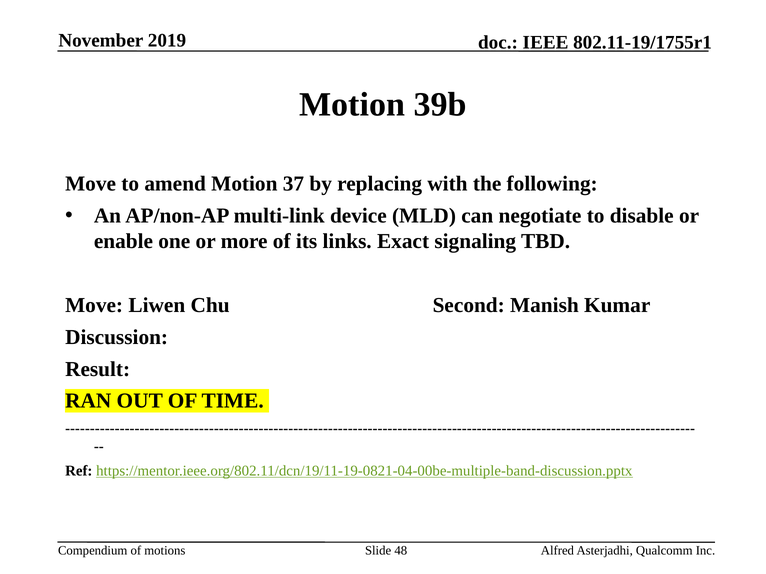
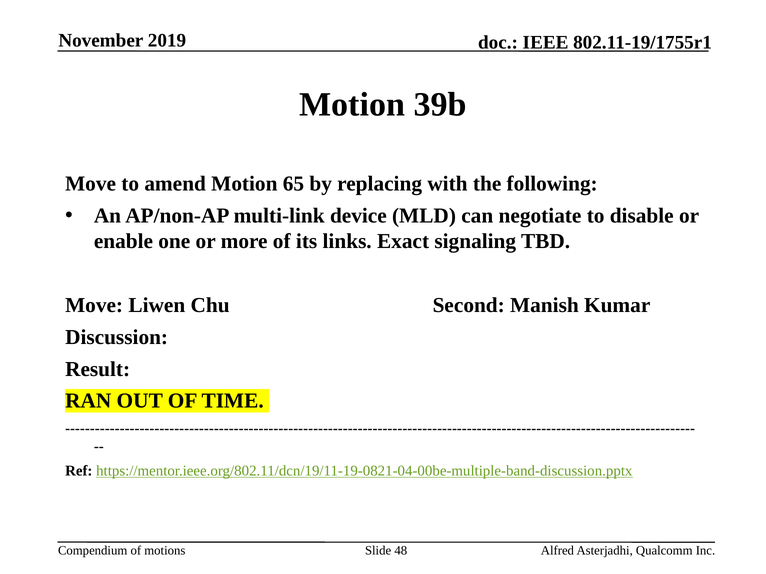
37: 37 -> 65 (293, 184)
